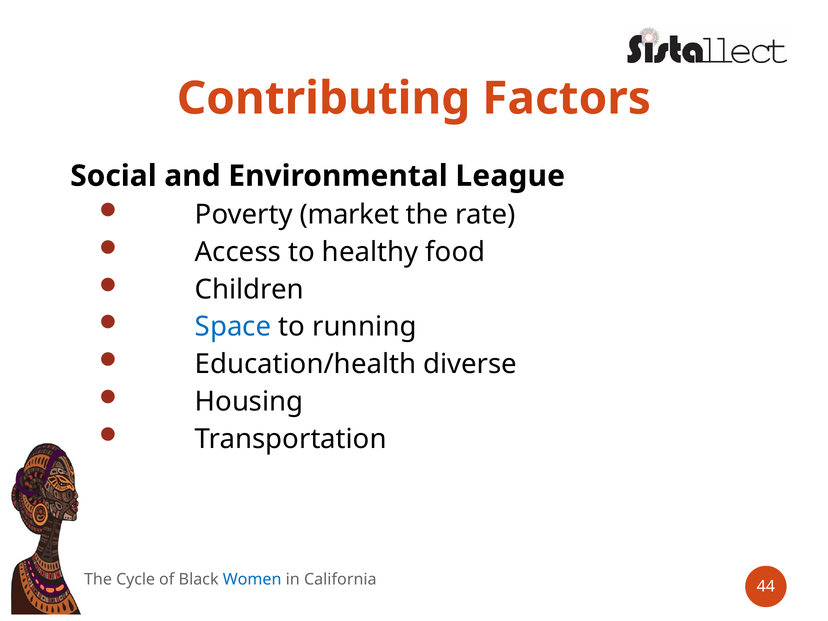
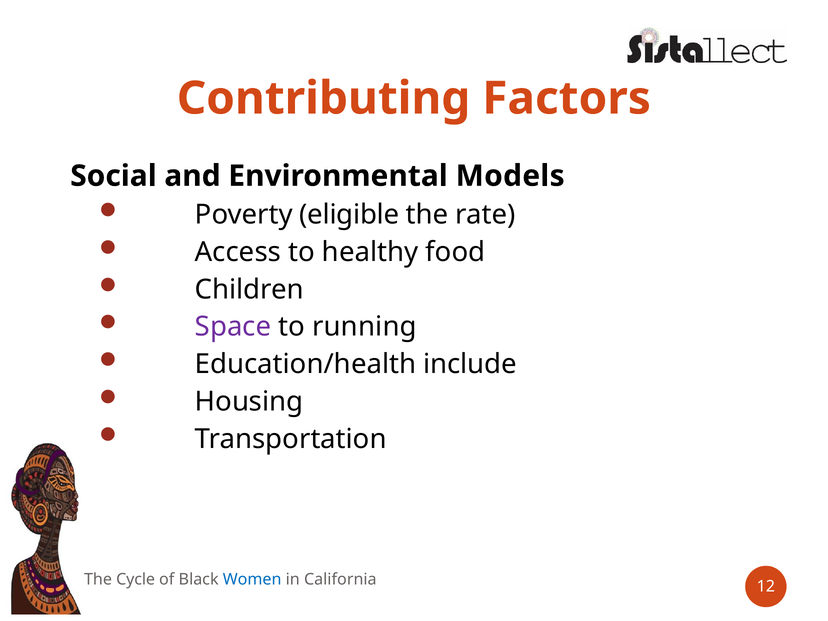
League: League -> Models (510, 176)
market: market -> eligible (349, 215)
Space colour: blue -> purple (233, 327)
diverse: diverse -> include (470, 364)
44: 44 -> 12 (766, 586)
